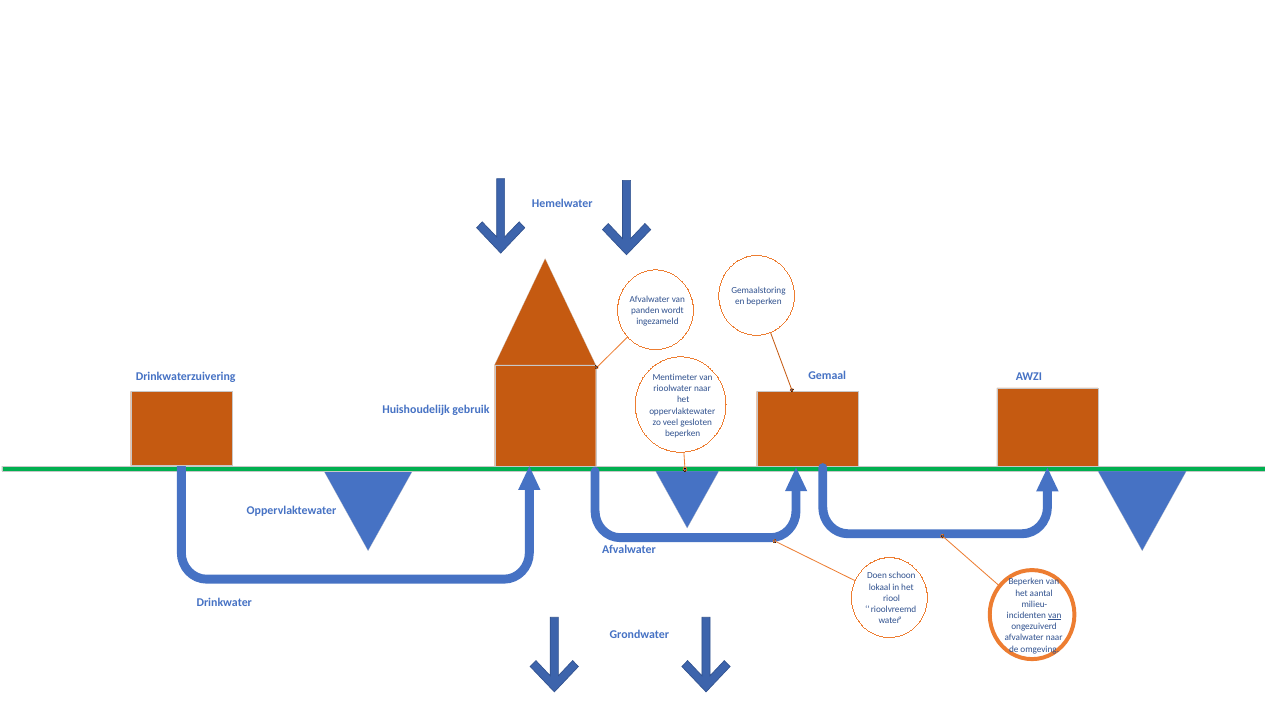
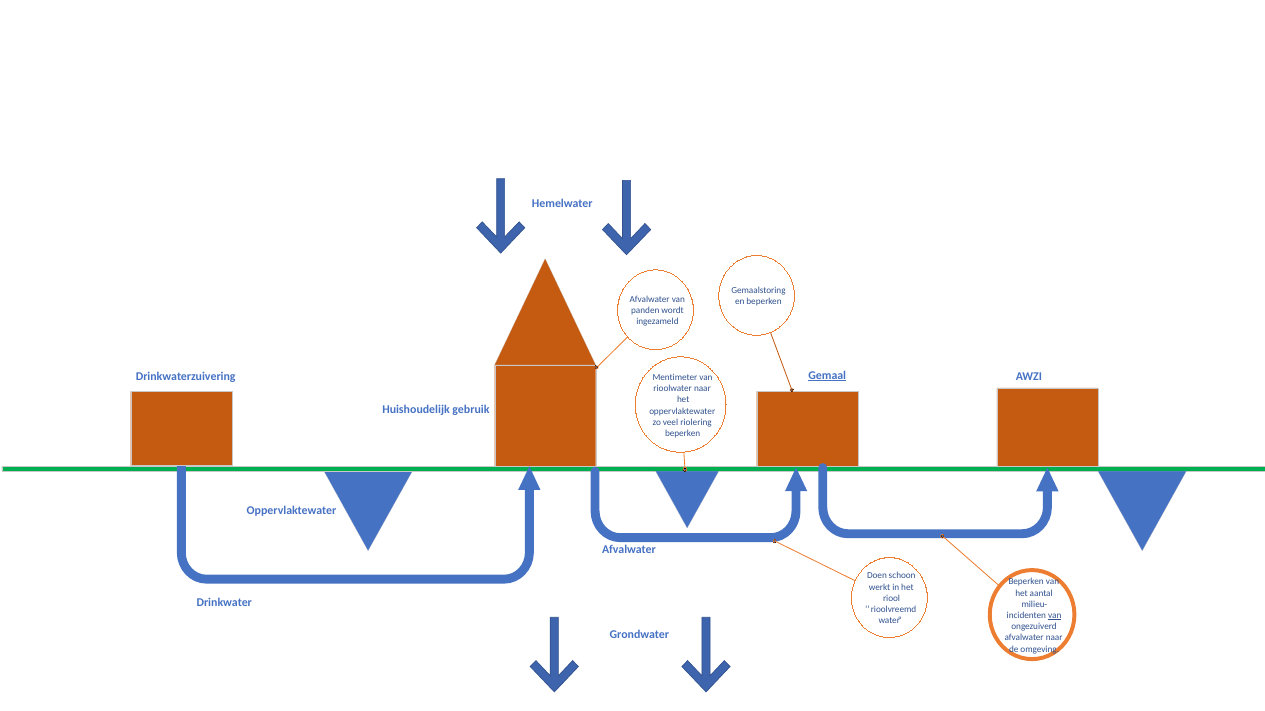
Gemaal underline: none -> present (827, 376)
gesloten: gesloten -> riolering (696, 423)
lokaal: lokaal -> werkt (880, 588)
